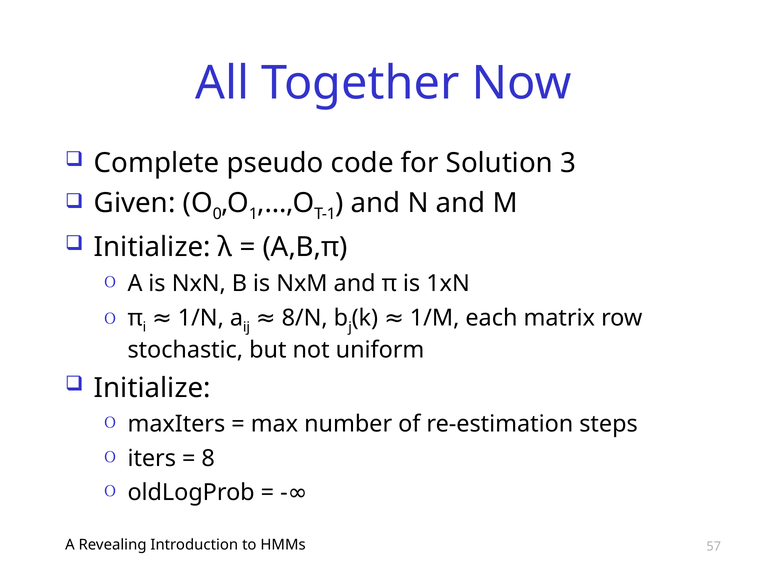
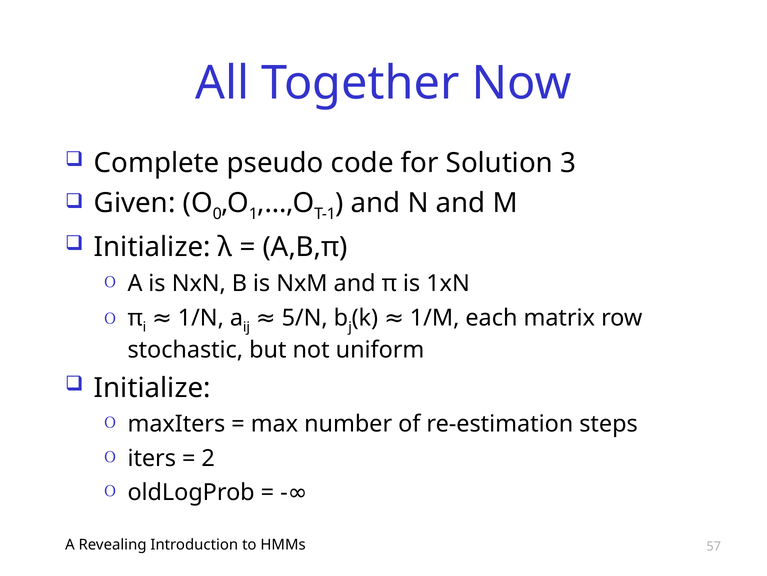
8/N: 8/N -> 5/N (305, 317)
8: 8 -> 2 (208, 458)
